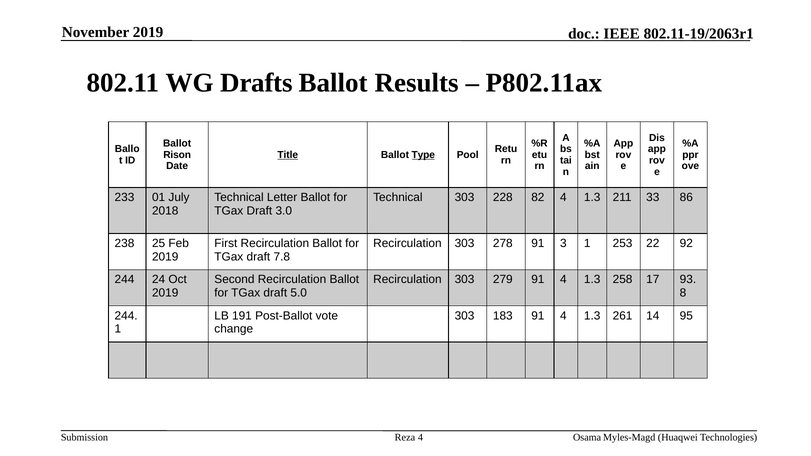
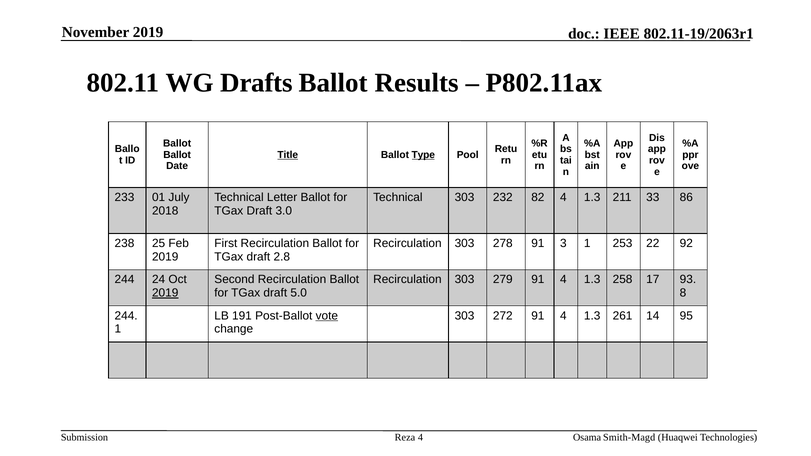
Rison: Rison -> Ballot (177, 155)
228: 228 -> 232 (503, 198)
7.8: 7.8 -> 2.8 (282, 257)
2019 underline: none -> present (165, 293)
vote underline: none -> present (327, 316)
183: 183 -> 272 (503, 316)
Myles-Magd: Myles-Magd -> Smith-Magd (629, 438)
